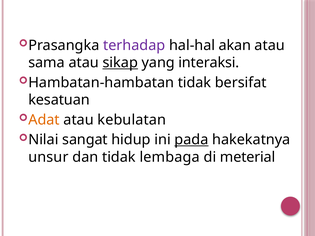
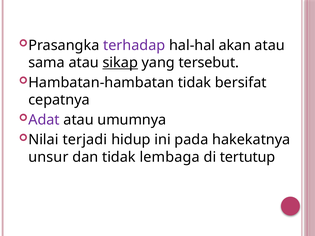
interaksi: interaksi -> tersebut (209, 63)
kesatuan: kesatuan -> cepatnya (59, 100)
Adat colour: orange -> purple (44, 120)
kebulatan: kebulatan -> umumnya (132, 120)
sangat: sangat -> terjadi (85, 140)
pada underline: present -> none (191, 140)
meterial: meterial -> tertutup (248, 157)
